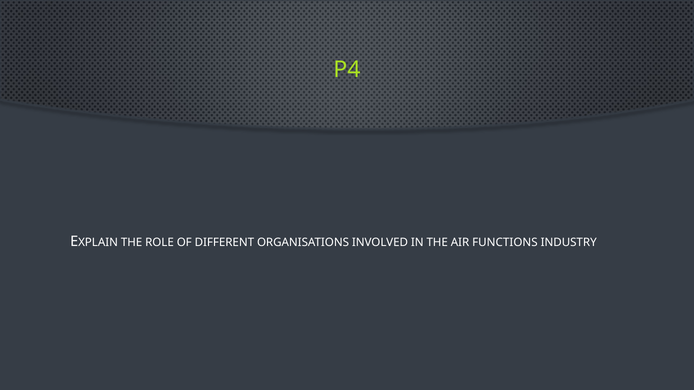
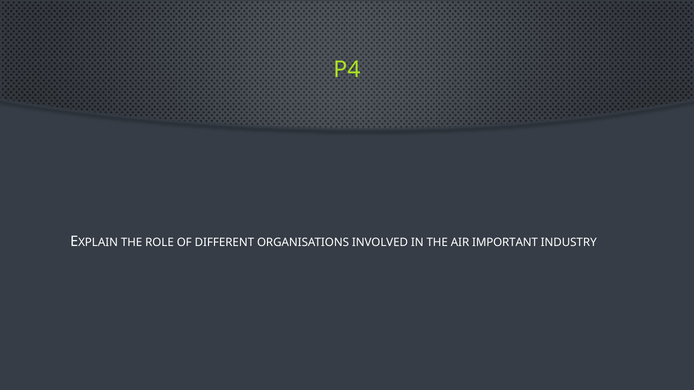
FUNCTIONS: FUNCTIONS -> IMPORTANT (505, 243)
